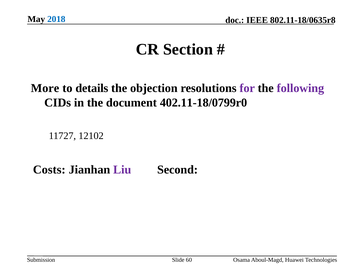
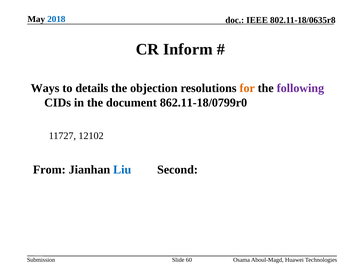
Section: Section -> Inform (188, 49)
More: More -> Ways (45, 88)
for colour: purple -> orange (247, 88)
402.11-18/0799r0: 402.11-18/0799r0 -> 862.11-18/0799r0 (204, 103)
Costs: Costs -> From (49, 169)
Liu colour: purple -> blue (122, 169)
